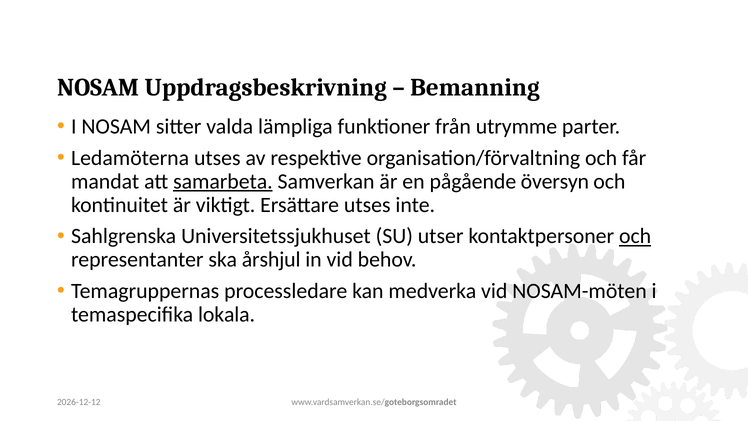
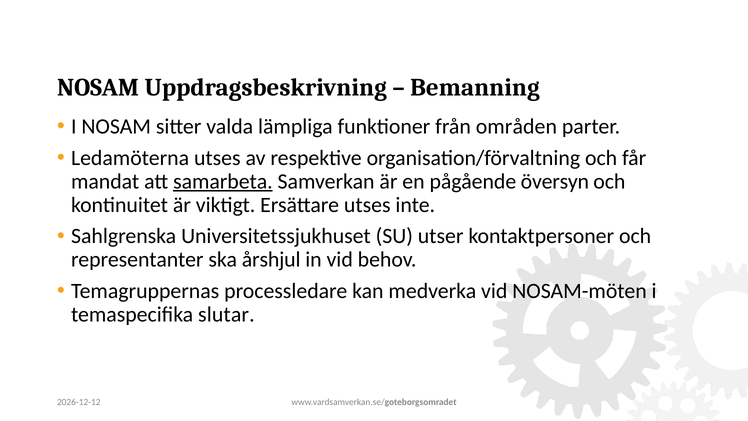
utrymme: utrymme -> områden (516, 126)
och underline: present -> none (635, 236)
lokala: lokala -> slutar (226, 314)
